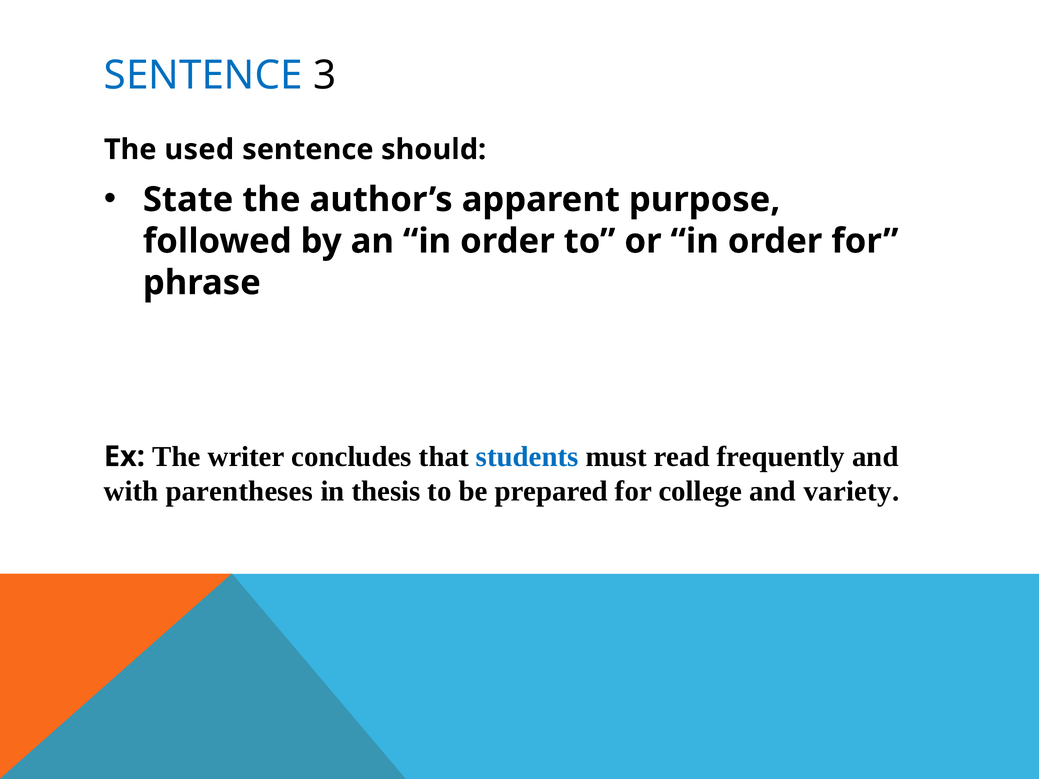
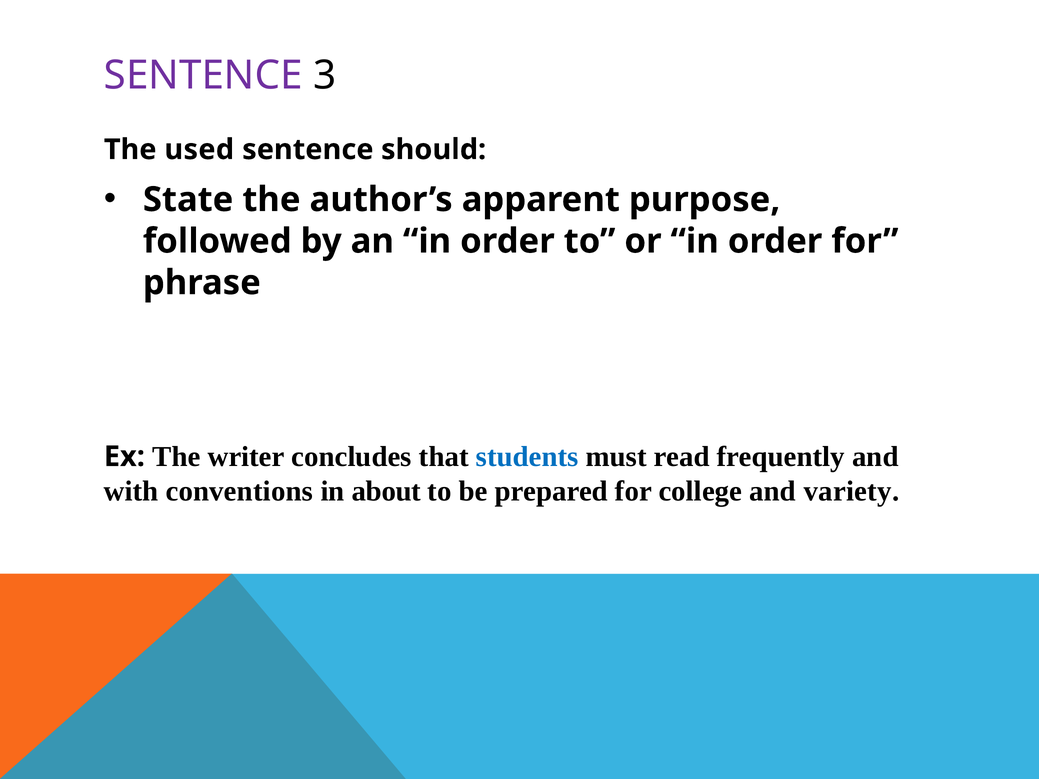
SENTENCE colour: blue -> purple (203, 76)
parentheses: parentheses -> conventions (239, 491)
thesis: thesis -> about (386, 491)
